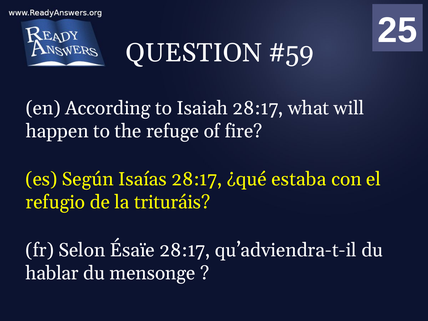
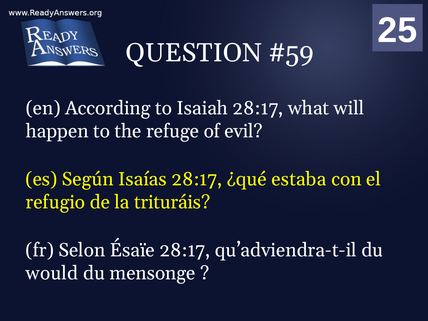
fire: fire -> evil (244, 131)
hablar: hablar -> would (52, 273)
